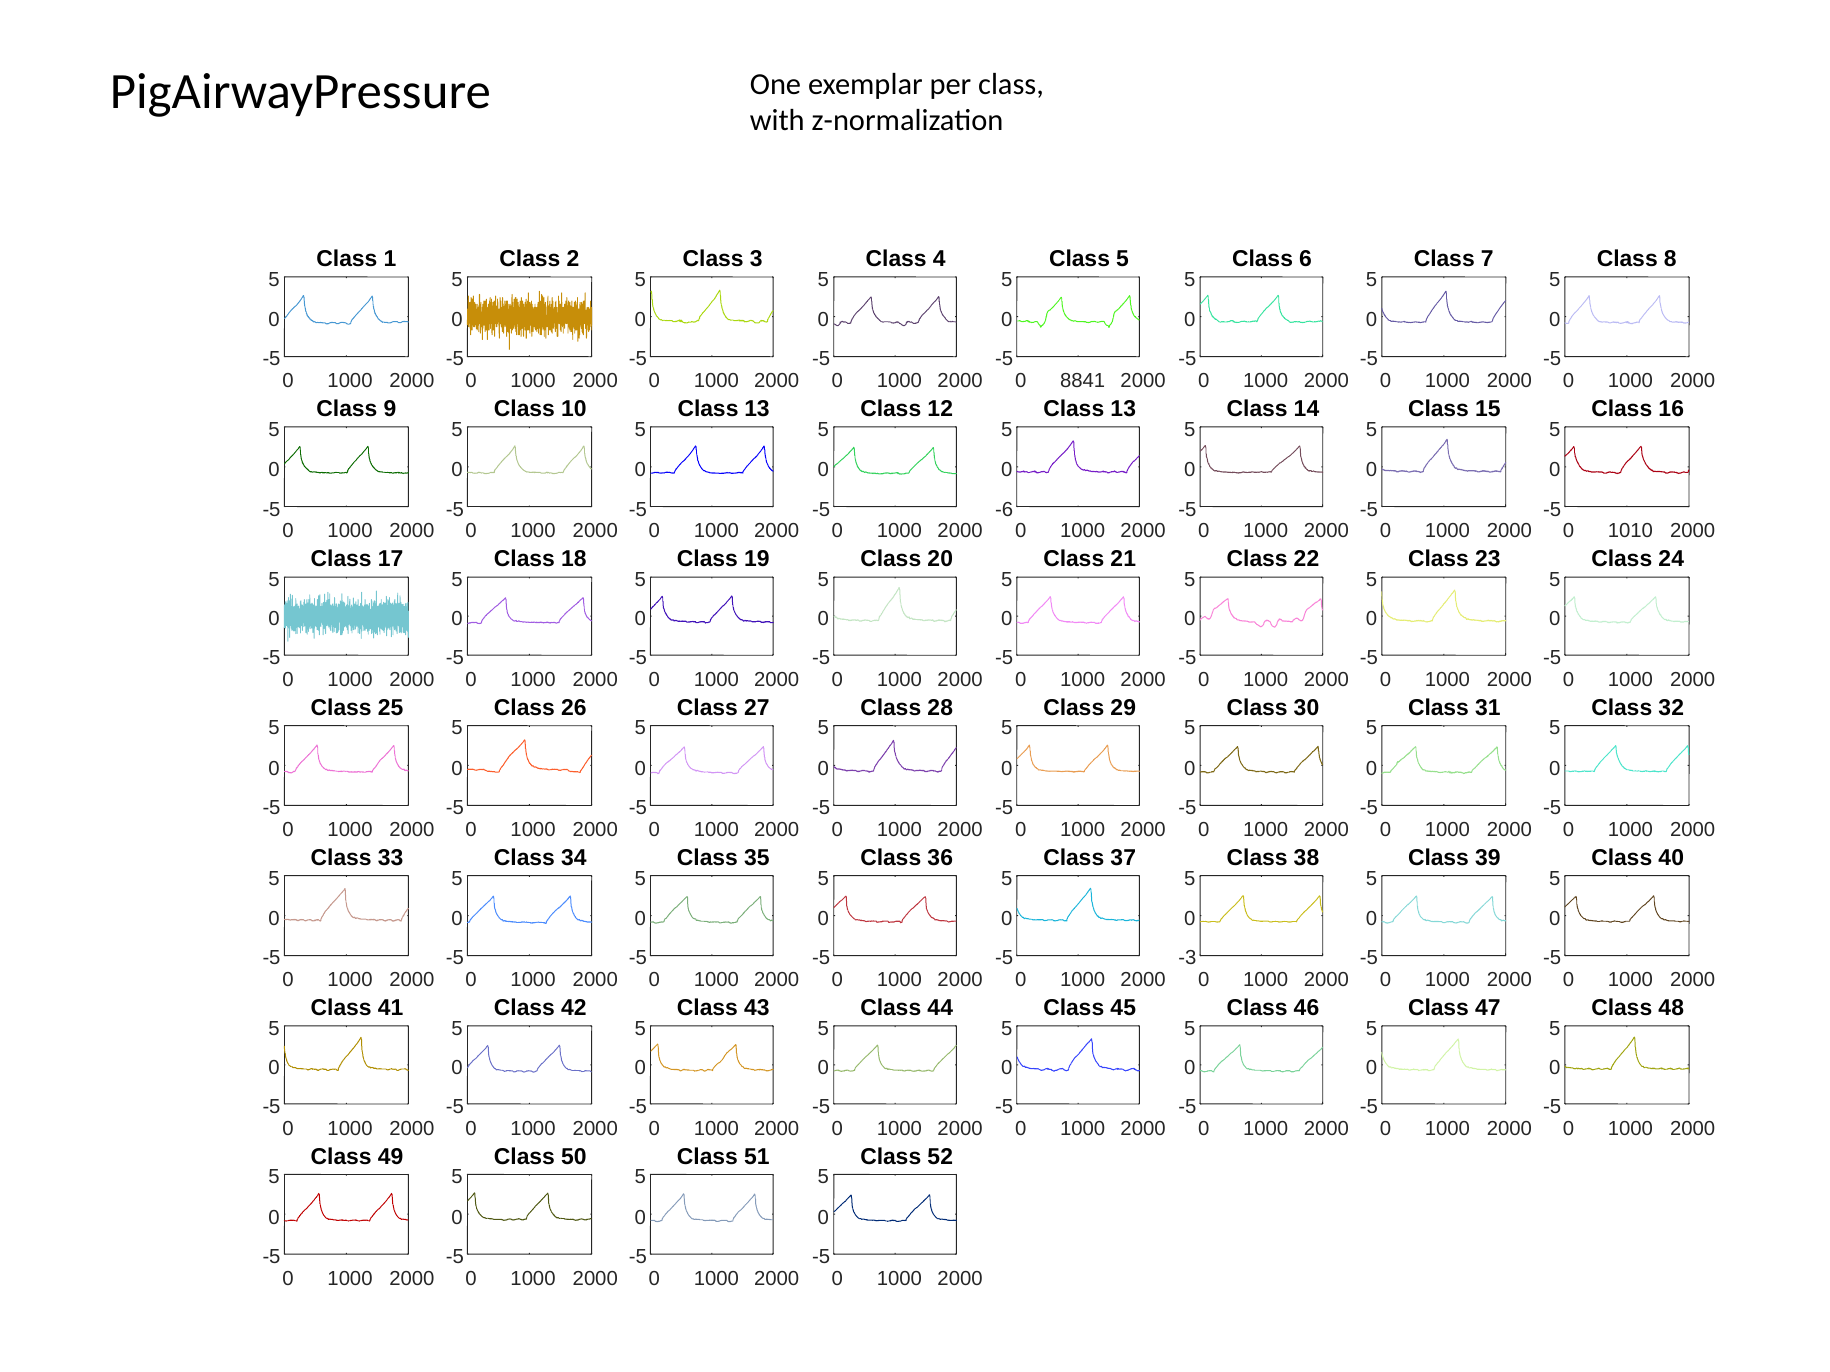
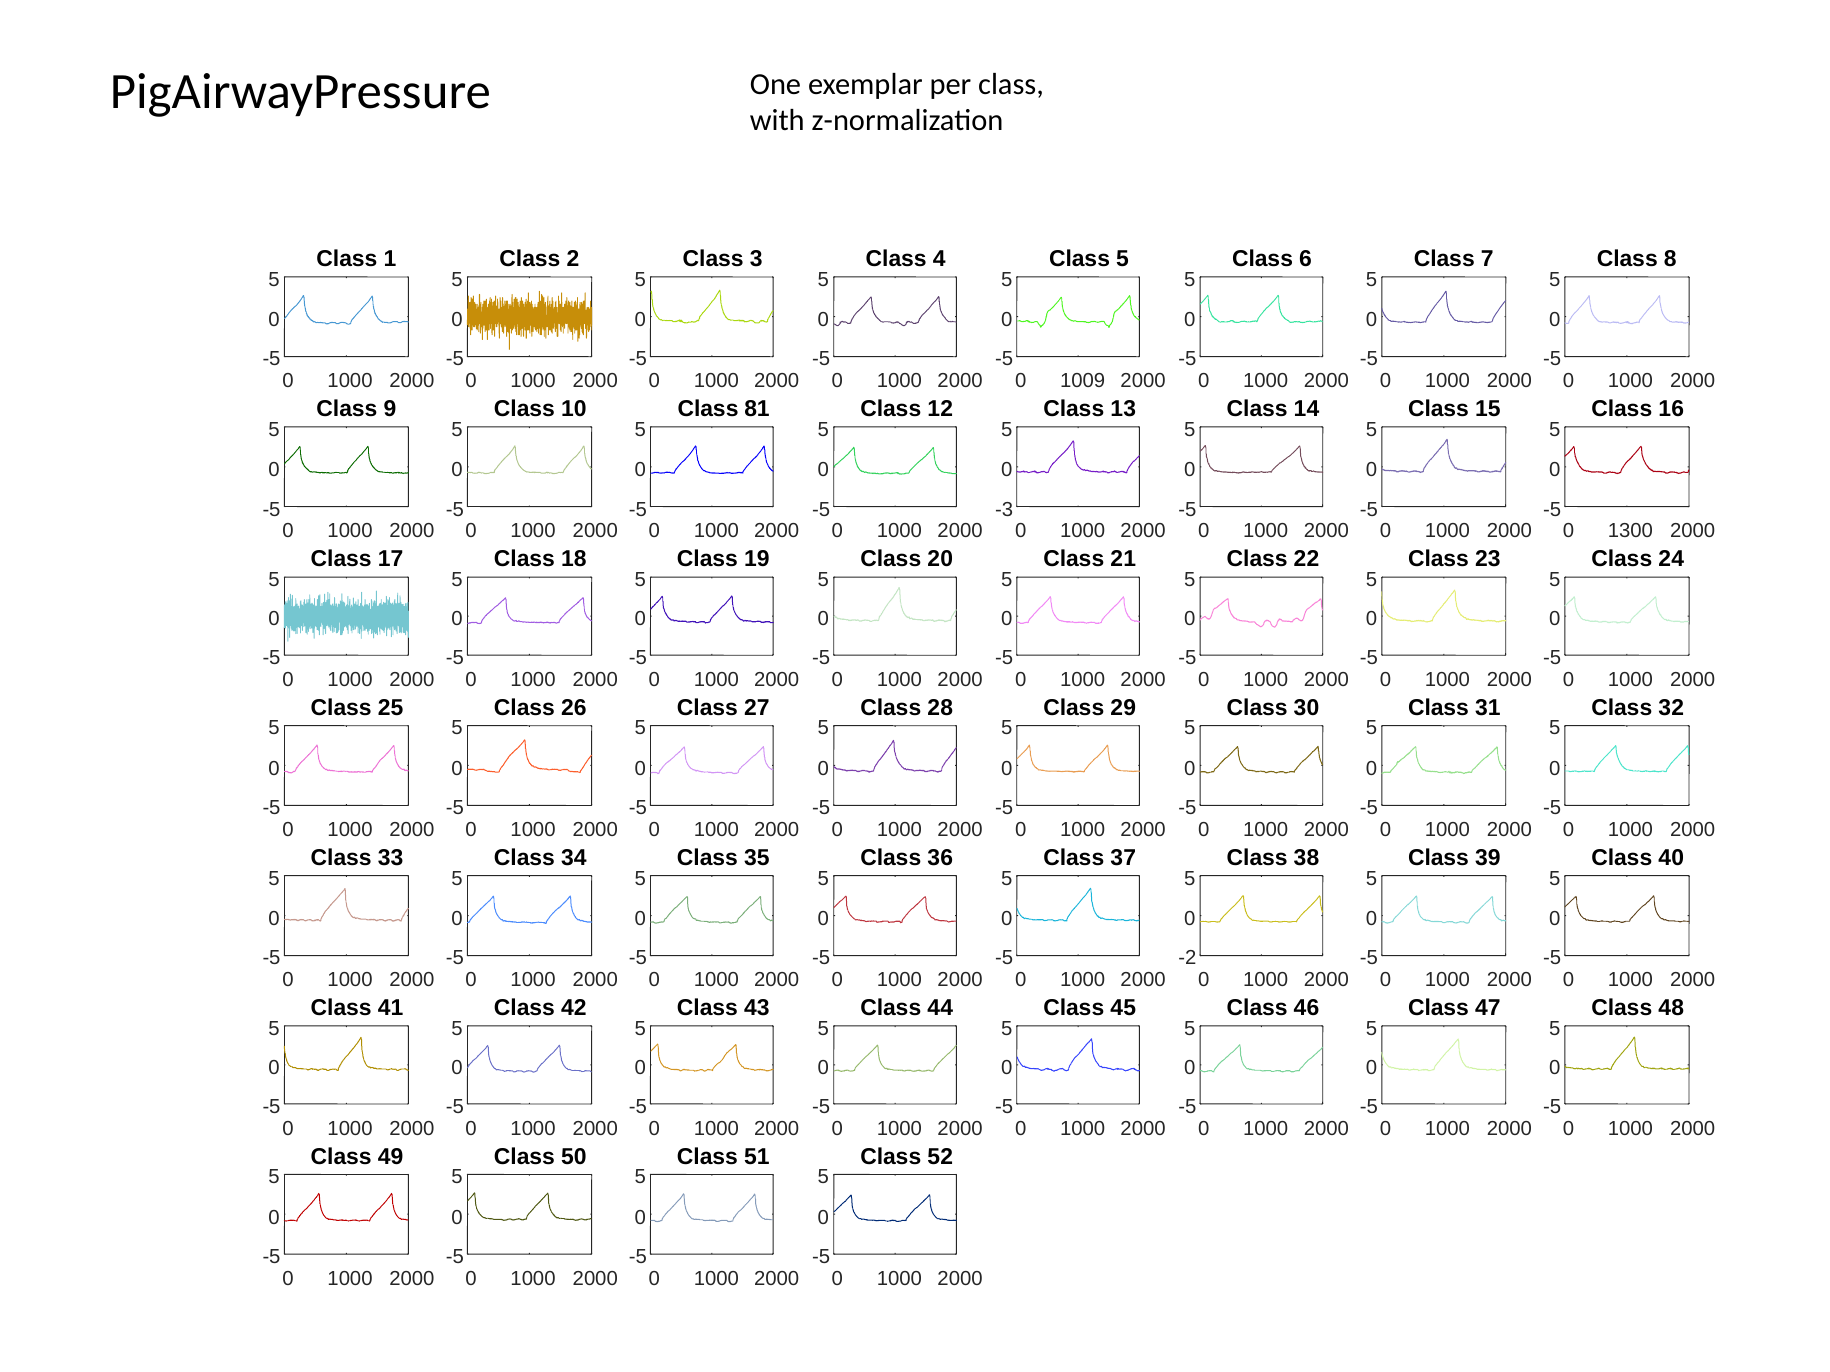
8841: 8841 -> 1009 (1083, 381)
13: 13 -> 81 (757, 410)
-6: -6 -> -3 (1004, 510)
1010: 1010 -> 1300 (1630, 531)
-3: -3 -> -2 (1187, 958)
